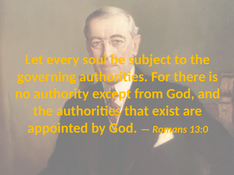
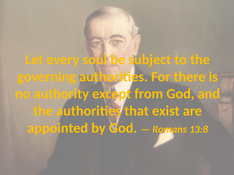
13:0: 13:0 -> 13:8 (199, 130)
